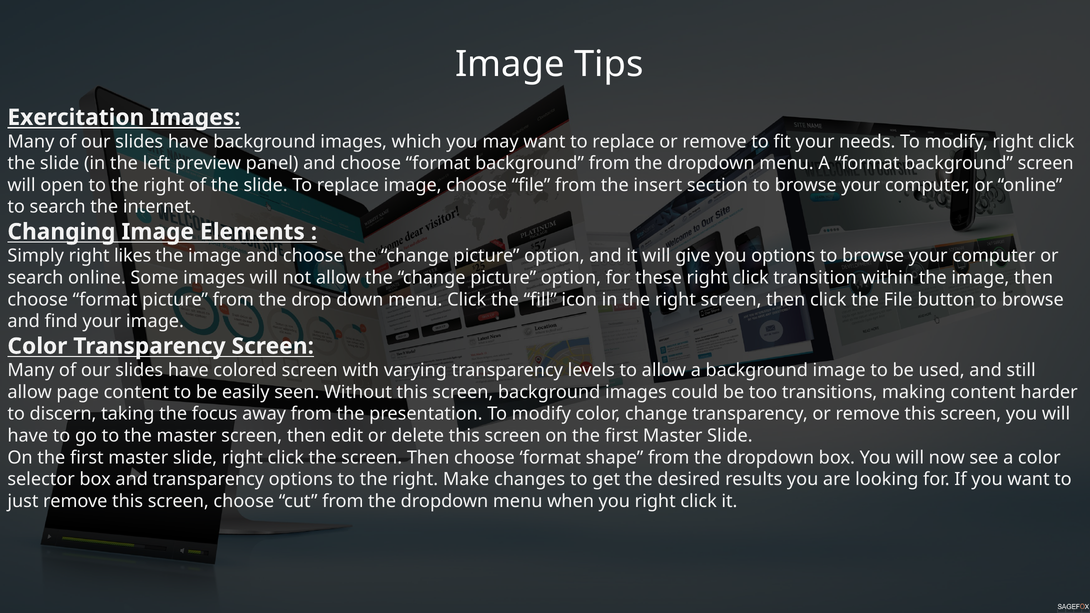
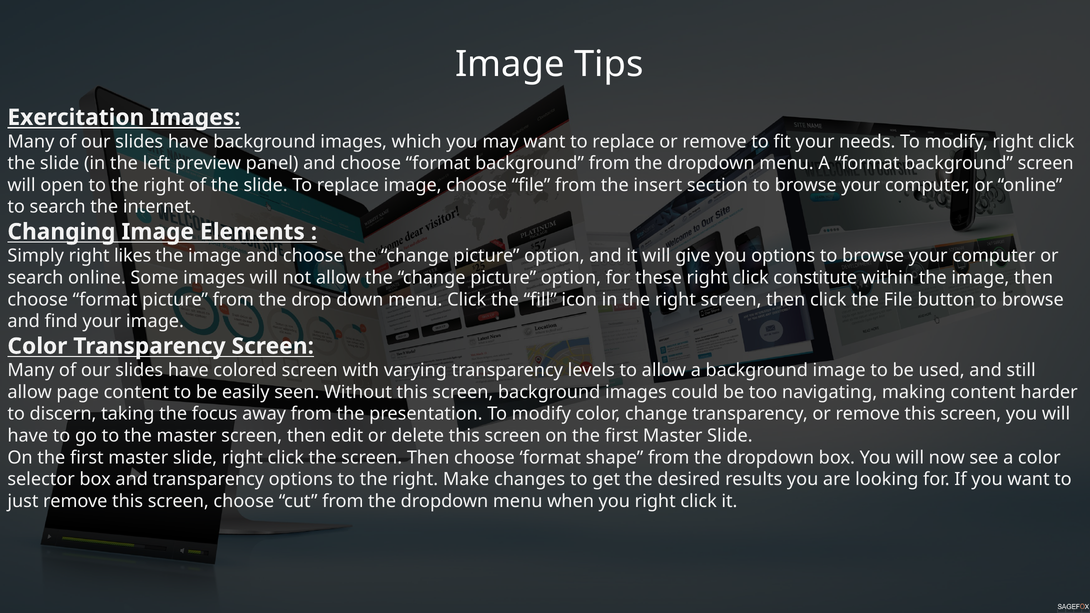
transition: transition -> constitute (815, 278)
transitions: transitions -> navigating (830, 392)
